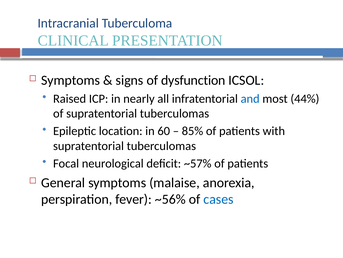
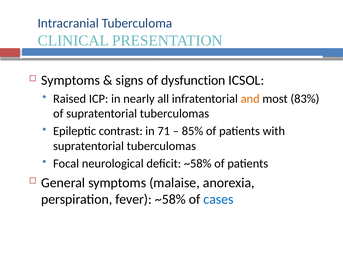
and colour: blue -> orange (250, 98)
44%: 44% -> 83% (305, 98)
location: location -> contrast (121, 131)
60: 60 -> 71 (164, 131)
deficit ~57%: ~57% -> ~58% (198, 163)
fever ~56%: ~56% -> ~58% (170, 199)
